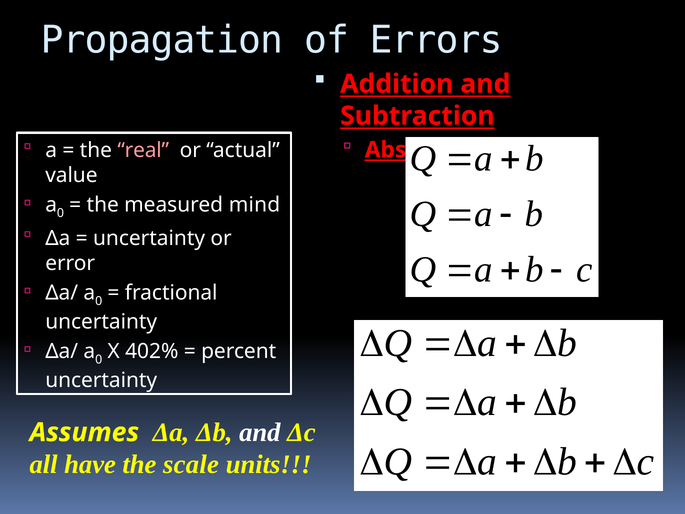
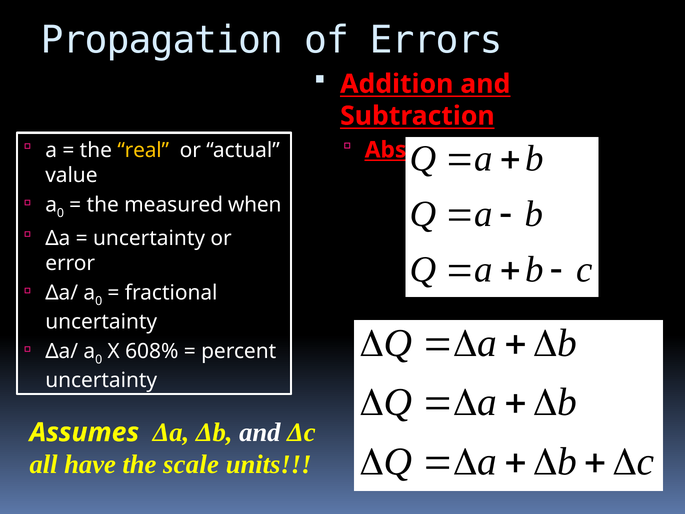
real colour: pink -> yellow (143, 150)
mind: mind -> when (255, 205)
402%: 402% -> 608% (152, 351)
